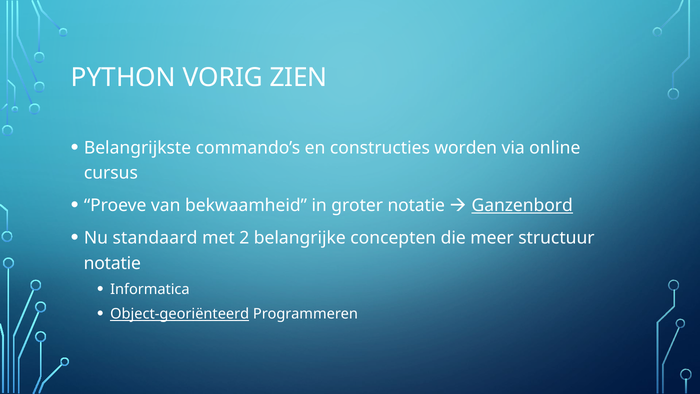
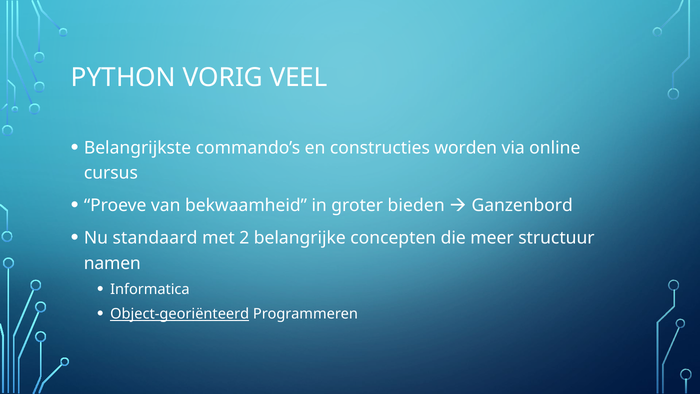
ZIEN: ZIEN -> VEEL (298, 78)
groter notatie: notatie -> bieden (416, 205)
Ganzenbord underline: present -> none (522, 205)
notatie: notatie -> namen (112, 263)
